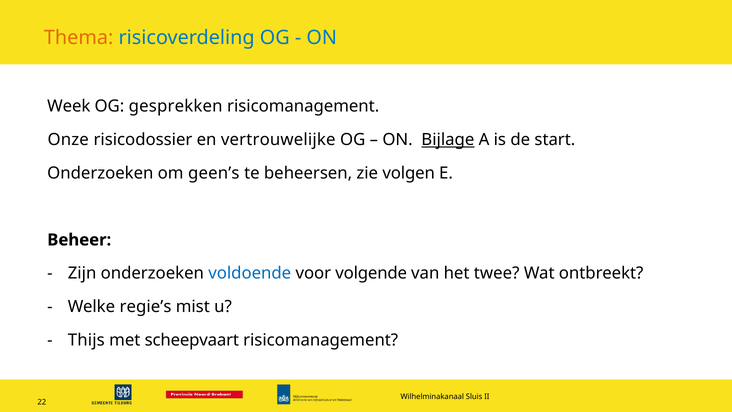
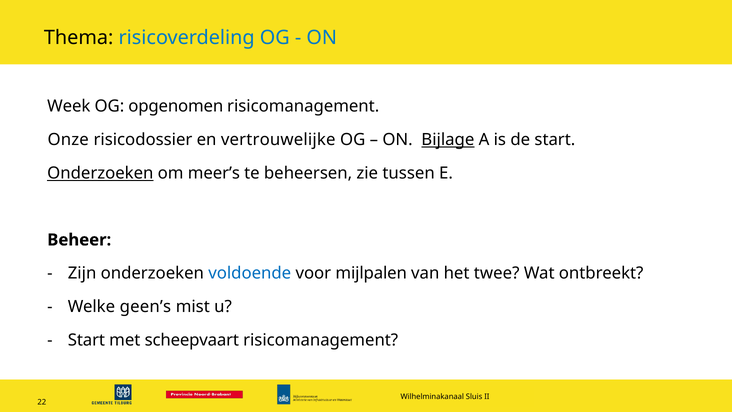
Thema colour: orange -> black (79, 38)
gesprekken: gesprekken -> opgenomen (176, 106)
Onderzoeken underline: none -> present (100, 173)
geen’s: geen’s -> meer’s (214, 173)
volgen: volgen -> tussen (409, 173)
volgende: volgende -> mijlpalen (371, 273)
regie’s: regie’s -> geen’s (145, 307)
Thijs: Thijs -> Start (86, 340)
